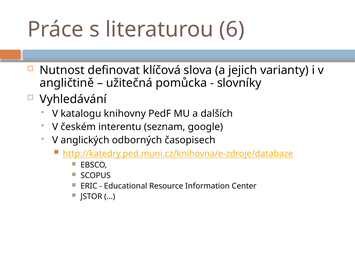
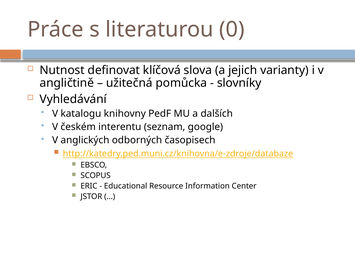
6: 6 -> 0 (232, 30)
